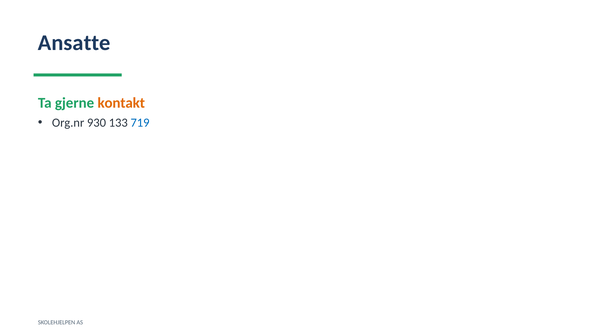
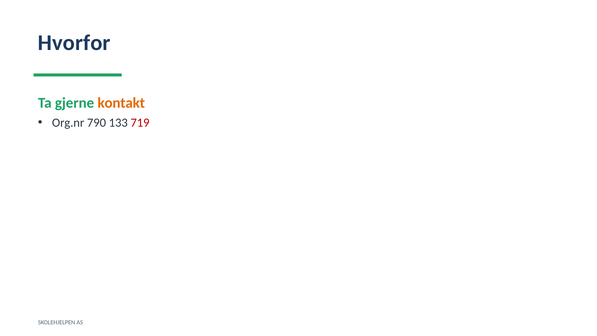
Ansatte: Ansatte -> Hvorfor (74, 43)
930: 930 -> 790 (97, 123)
719 colour: blue -> red (140, 123)
